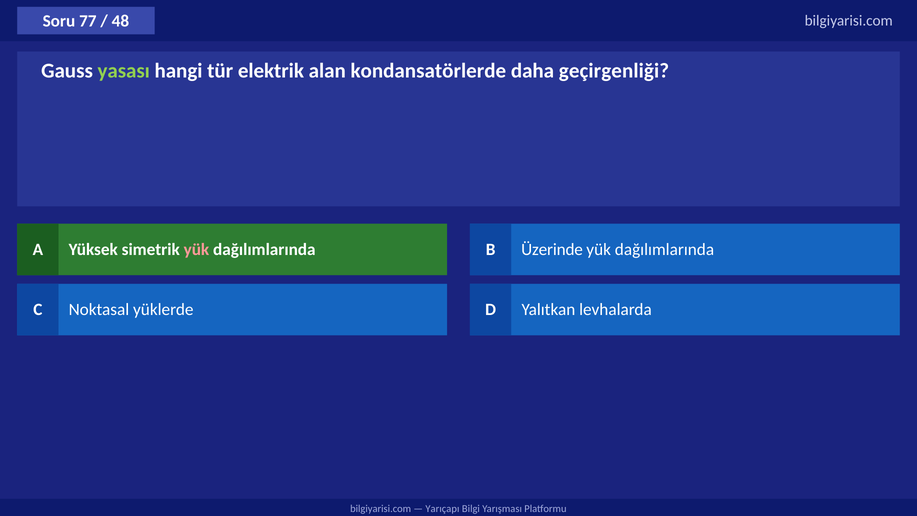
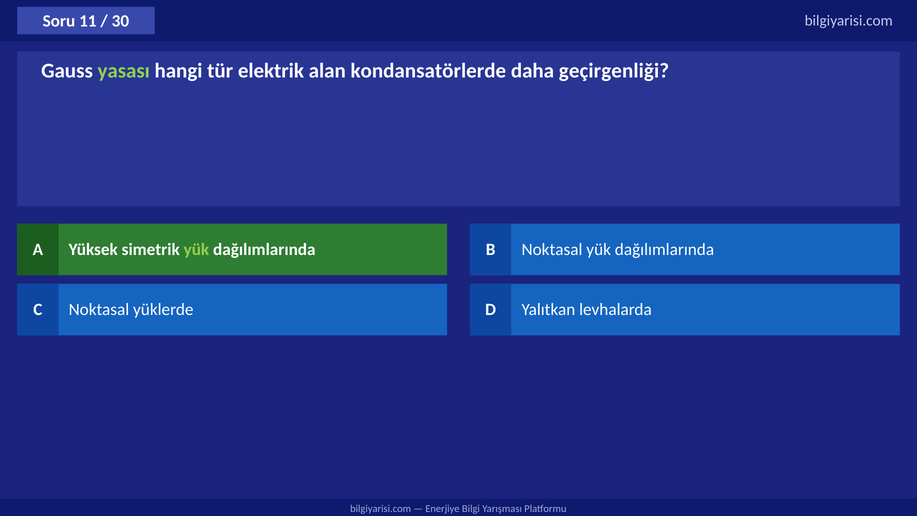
77: 77 -> 11 (88, 21)
48: 48 -> 30 (120, 21)
yük colour: pink -> light green (196, 250)
B Üzerinde: Üzerinde -> Noktasal (552, 250)
Yarıçapı: Yarıçapı -> Enerjiye (442, 509)
